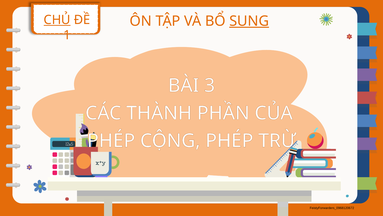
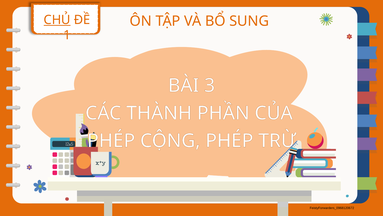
SUNG underline: present -> none (249, 21)
